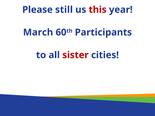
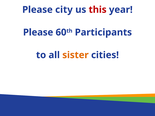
still: still -> city (64, 10)
March: March -> Please (38, 32)
sister colour: red -> orange (75, 55)
